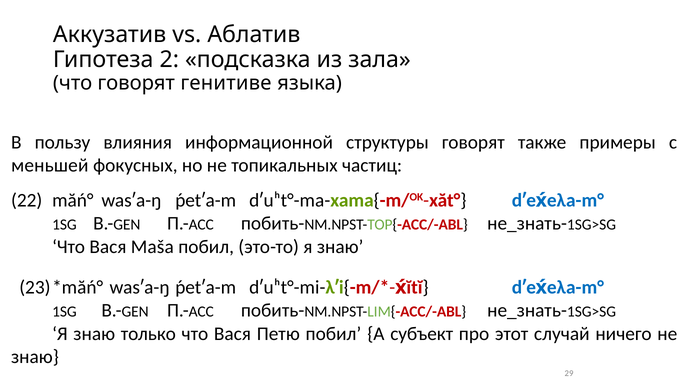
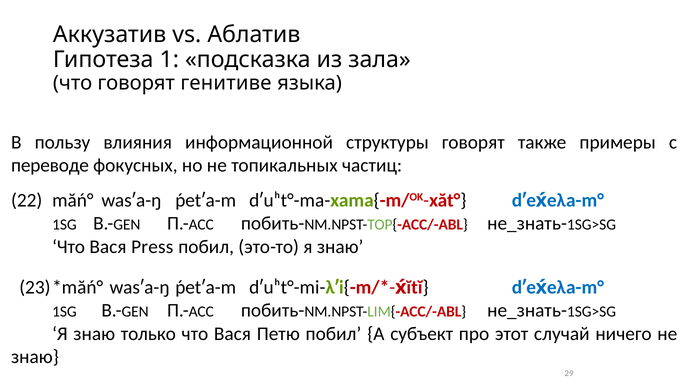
2: 2 -> 1 (169, 60)
меньшей: меньшей -> переводе (50, 166)
Maša: Maša -> Press (152, 247)
